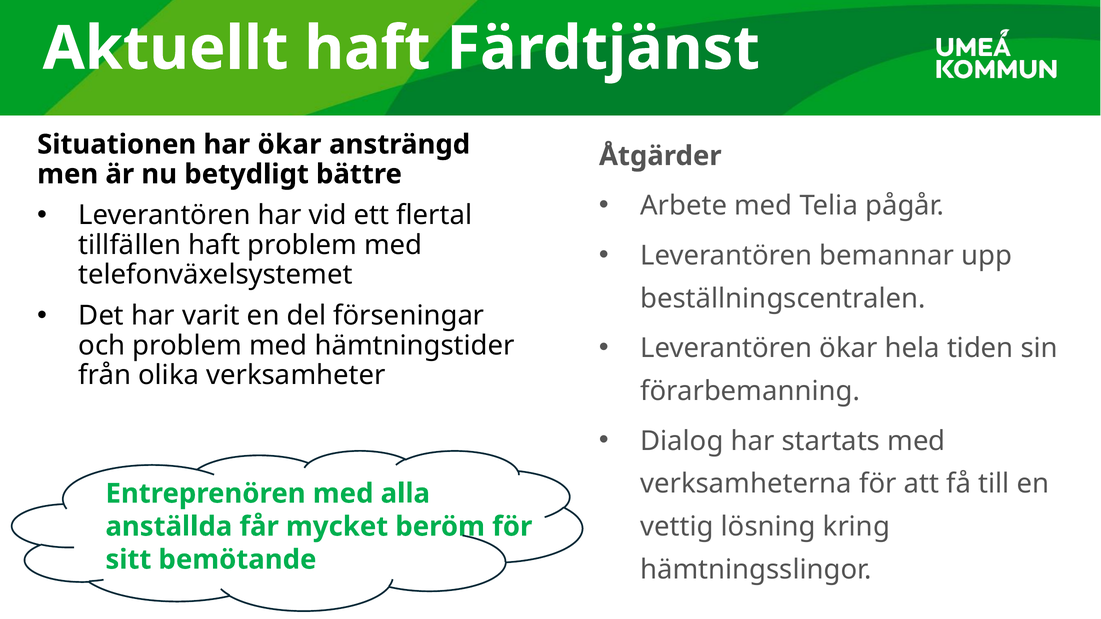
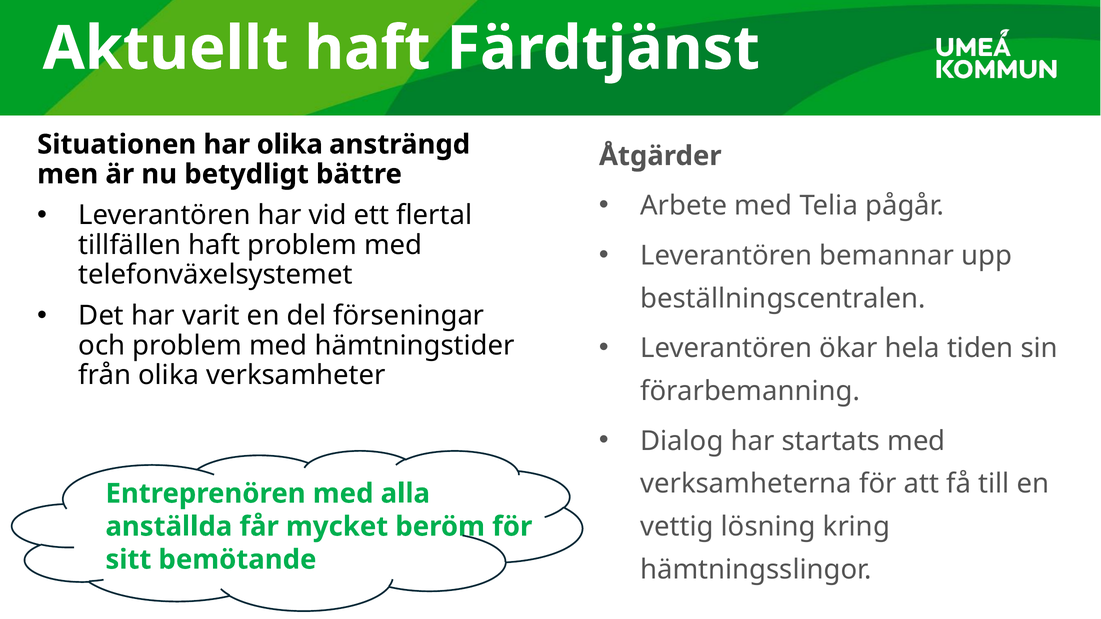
har ökar: ökar -> olika (290, 145)
